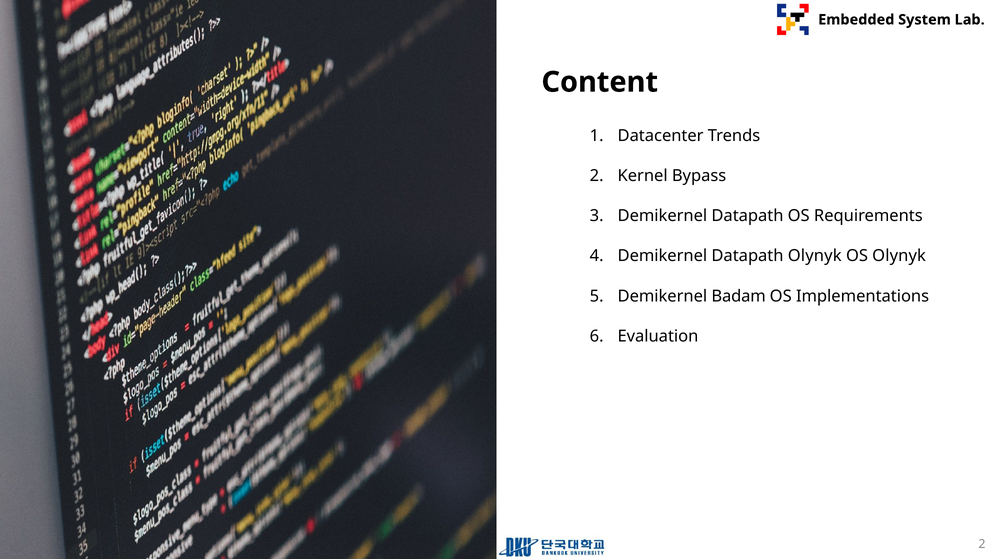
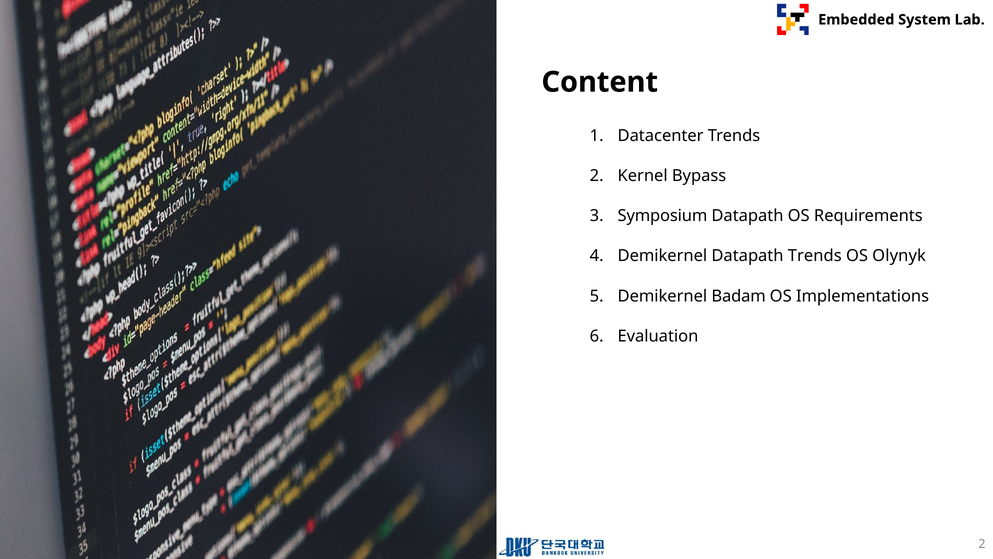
Demikernel: Demikernel -> Symposium (662, 216)
Datapath Olynyk: Olynyk -> Trends (815, 256)
